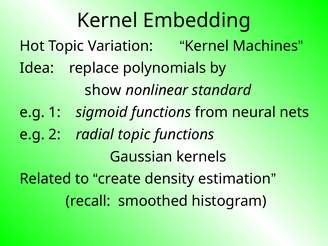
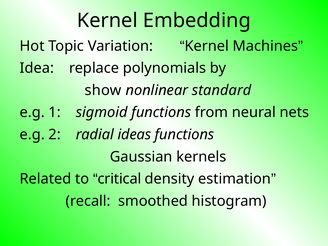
radial topic: topic -> ideas (134, 135)
create: create -> critical (119, 179)
